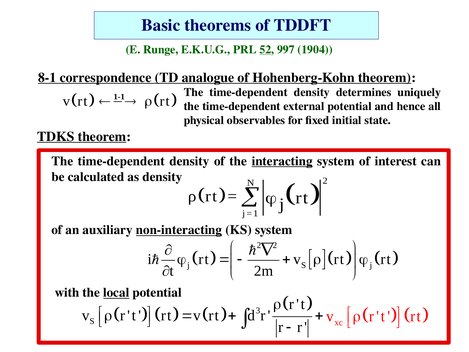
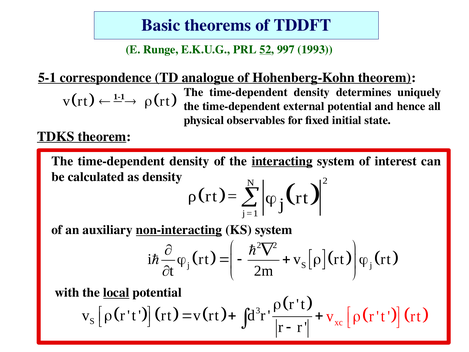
1904: 1904 -> 1993 (315, 49)
8-1: 8-1 -> 5-1 (47, 77)
